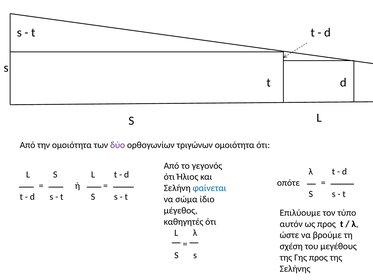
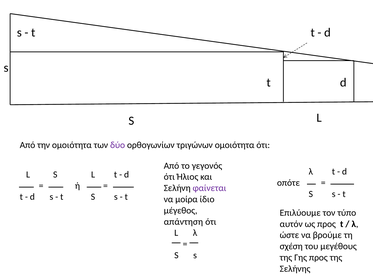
φαίνεται colour: blue -> purple (209, 188)
σώμα: σώμα -> μοίρα (186, 199)
καθηγητές: καθηγητές -> απάντηση (183, 222)
